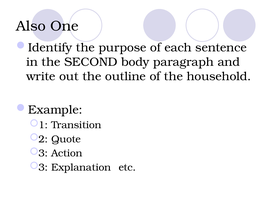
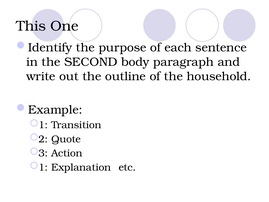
Also: Also -> This (31, 26)
3: 3 -> 1 (43, 167)
